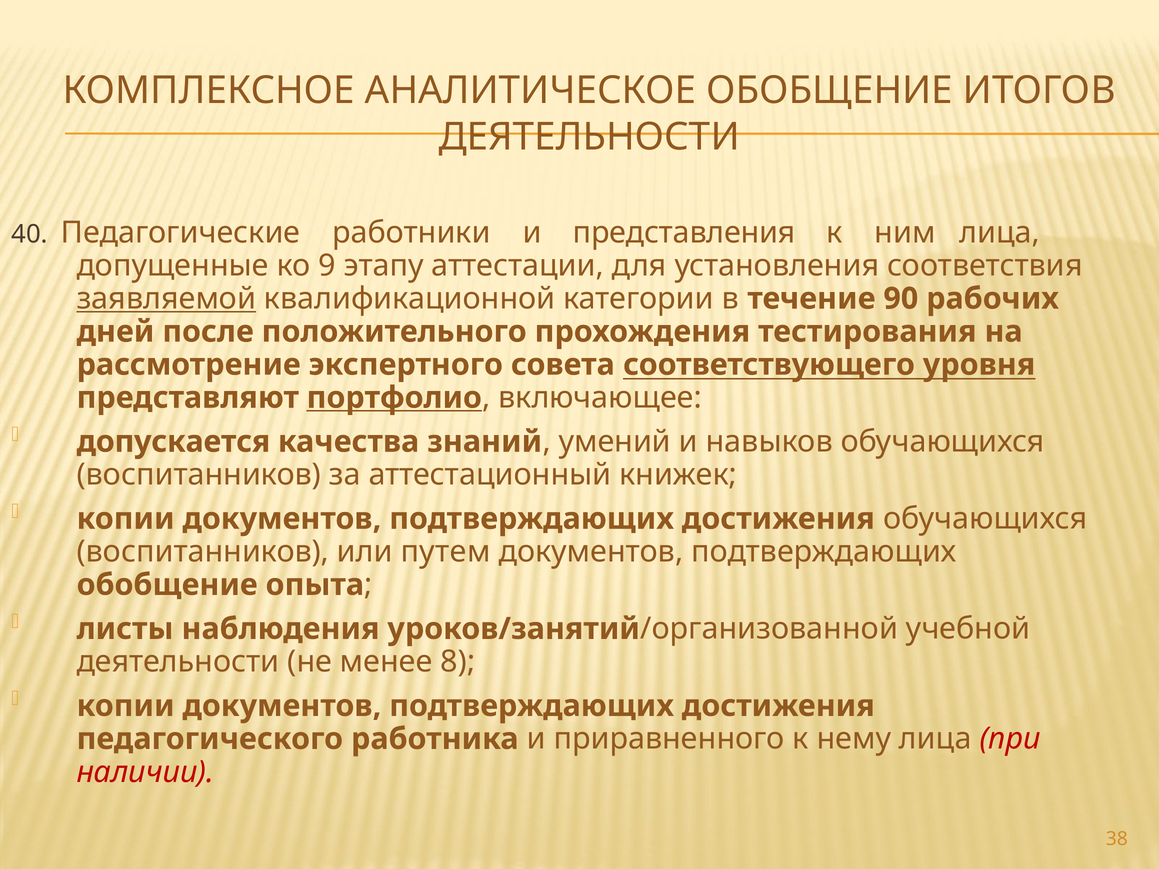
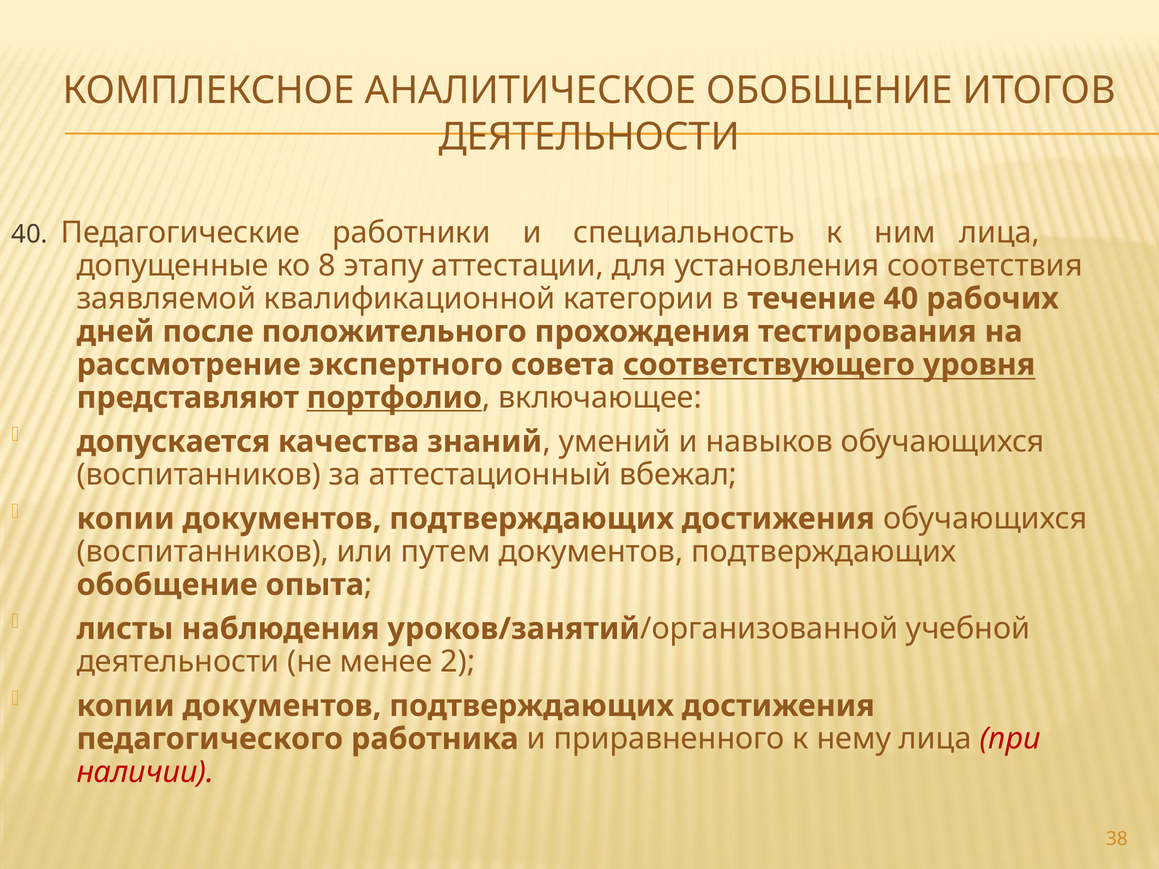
представления: представления -> специальность (684, 233)
9: 9 -> 8 (327, 266)
заявляемой underline: present -> none (166, 299)
течение 90: 90 -> 40 (901, 299)
книжек: книжек -> вбежал (678, 475)
8: 8 -> 2 (458, 662)
